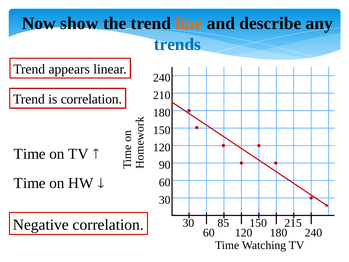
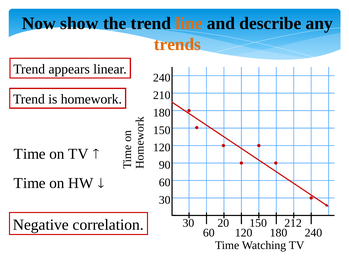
trends colour: blue -> orange (177, 44)
is correlation: correlation -> homework (91, 99)
85: 85 -> 20 (223, 223)
215: 215 -> 212 (293, 223)
